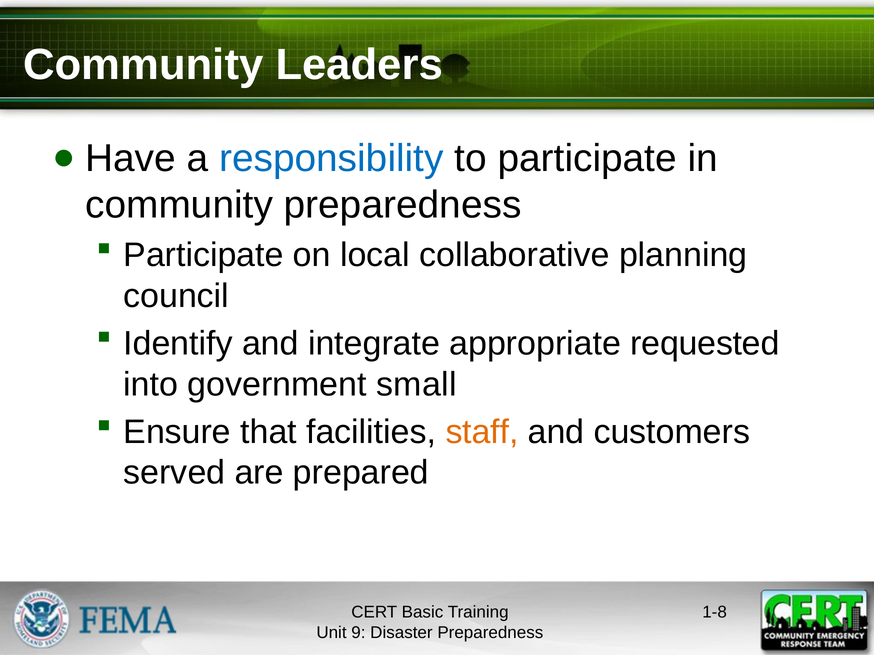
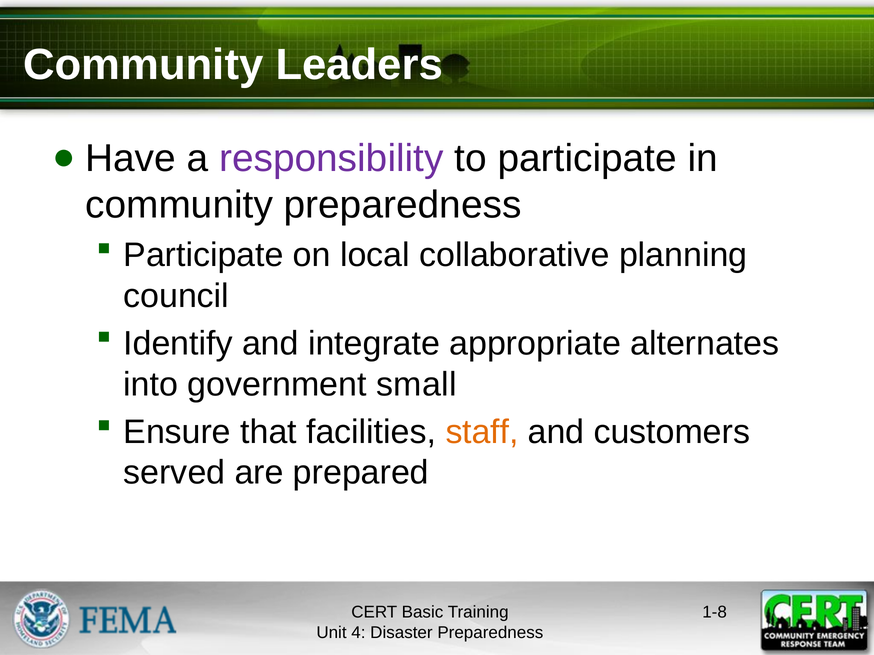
responsibility colour: blue -> purple (331, 159)
requested: requested -> alternates (705, 344)
9: 9 -> 4 (358, 633)
